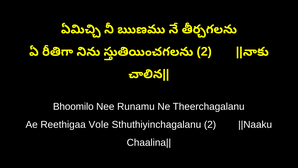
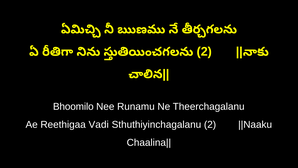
Vole: Vole -> Vadi (99, 124)
